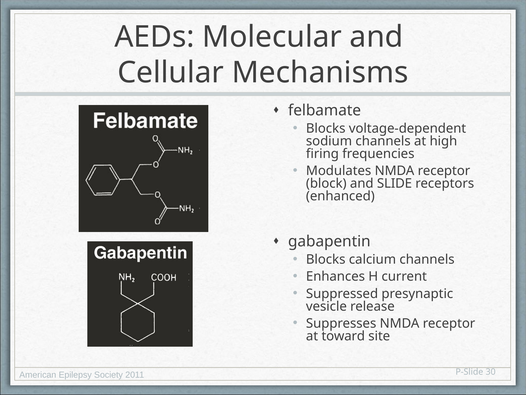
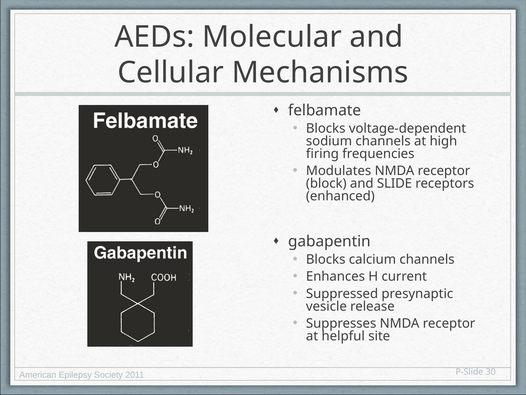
toward: toward -> helpful (343, 336)
